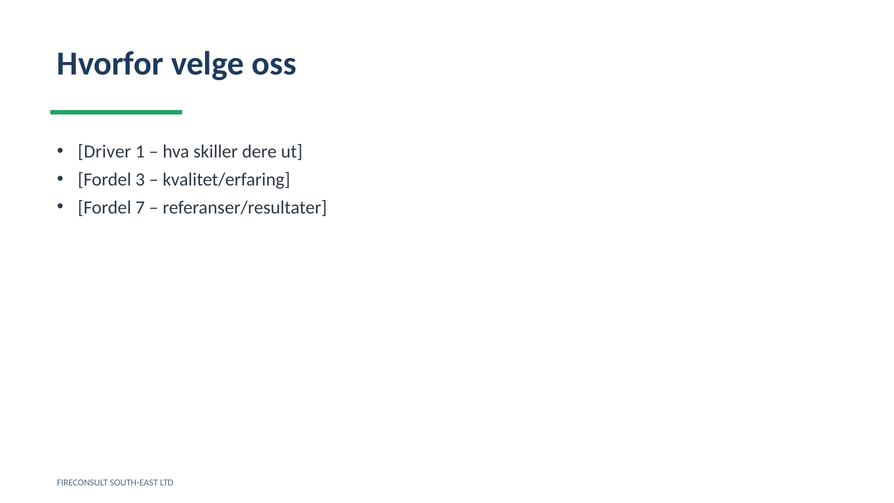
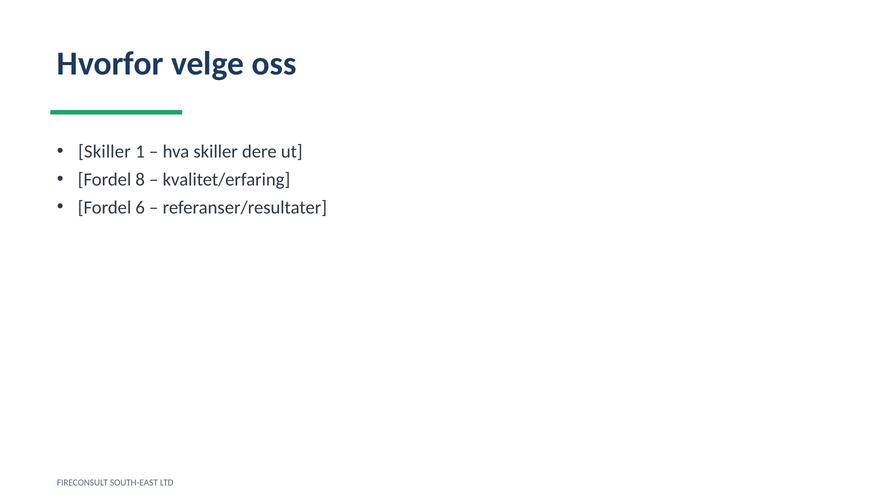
Driver: Driver -> Skiller (104, 151)
3: 3 -> 8 (140, 179)
7: 7 -> 6 (140, 207)
